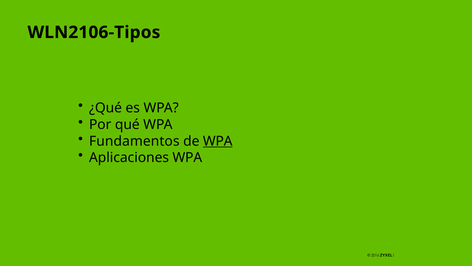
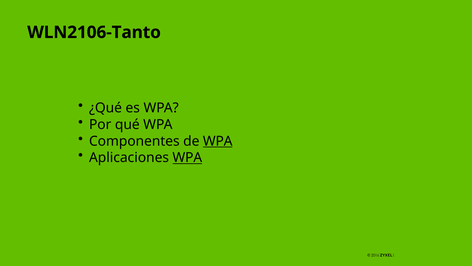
WLN2106-Tipos: WLN2106-Tipos -> WLN2106-Tanto (94, 32)
Fundamentos: Fundamentos -> Componentes (134, 141)
WPA underline: none -> present (187, 157)
